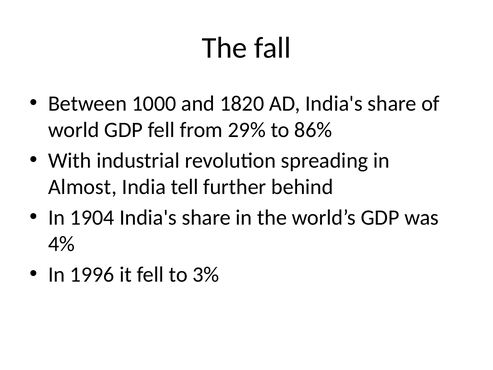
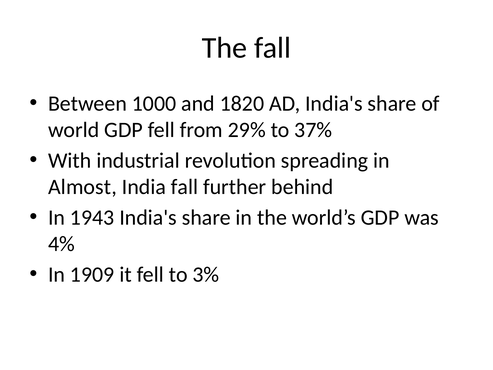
86%: 86% -> 37% (313, 130)
India tell: tell -> fall (185, 187)
1904: 1904 -> 1943 (92, 217)
1996: 1996 -> 1909 (92, 274)
